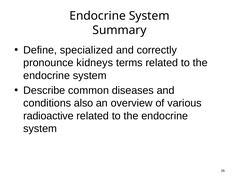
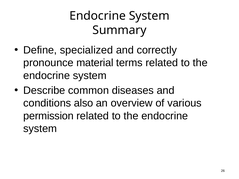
kidneys: kidneys -> material (95, 63)
radioactive: radioactive -> permission (48, 116)
